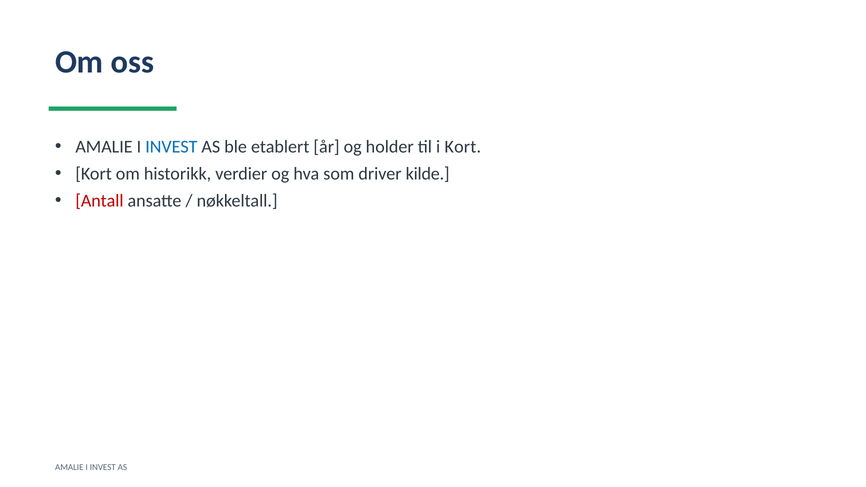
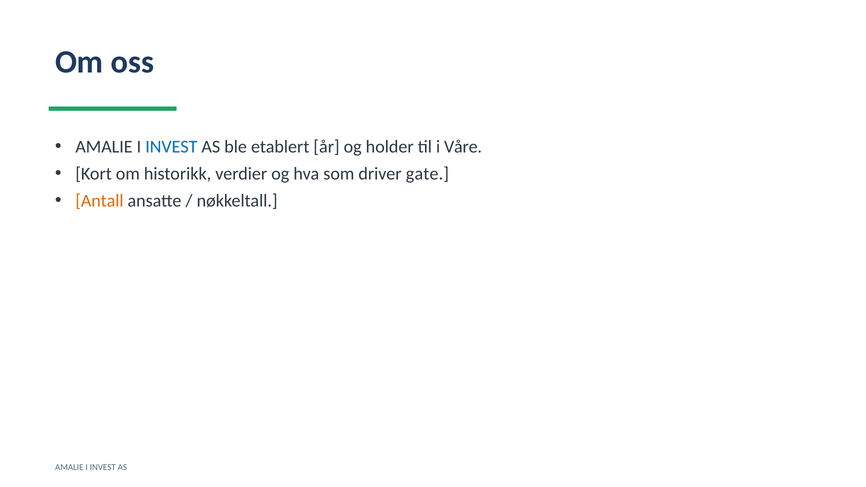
i Kort: Kort -> Våre (463, 147)
kilde: kilde -> gate (427, 174)
Antall colour: red -> orange (99, 201)
